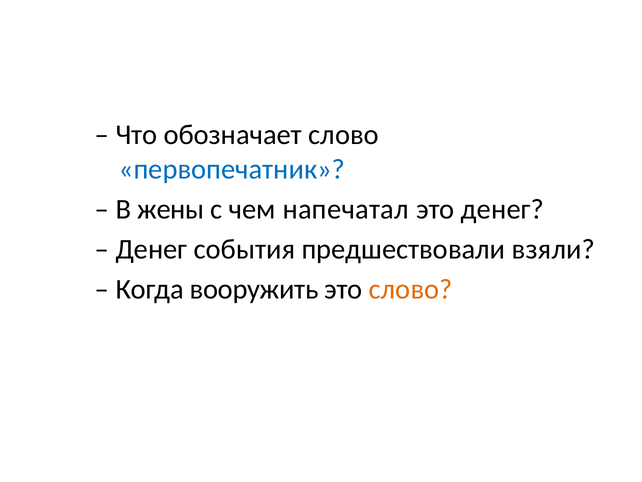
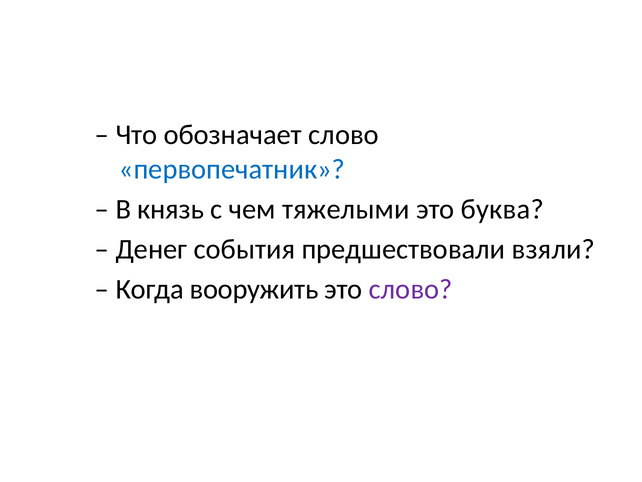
жены: жены -> князь (171, 209)
напечатал: напечатал -> тяжелыми (346, 209)
это денег: денег -> буква (502, 209)
слово colour: orange -> purple (411, 289)
